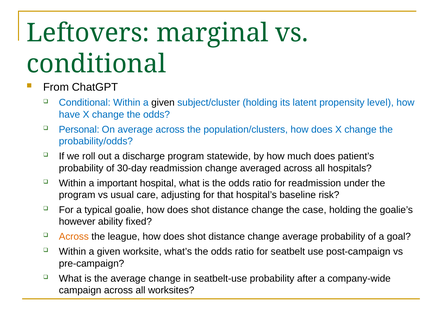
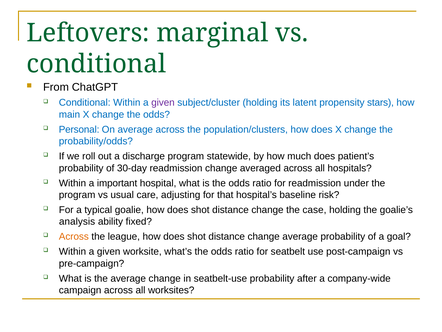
given colour: black -> purple (163, 103)
level: level -> stars (381, 103)
have: have -> main (70, 114)
however: however -> analysis (77, 221)
